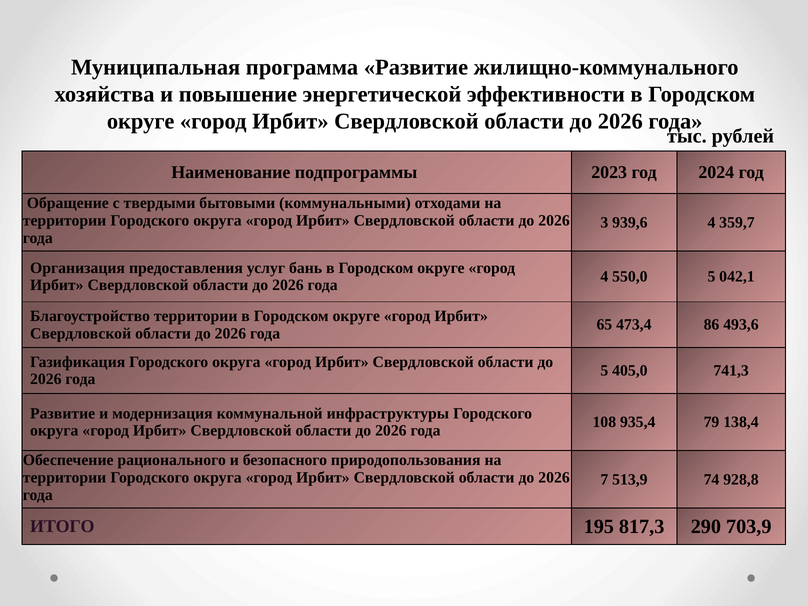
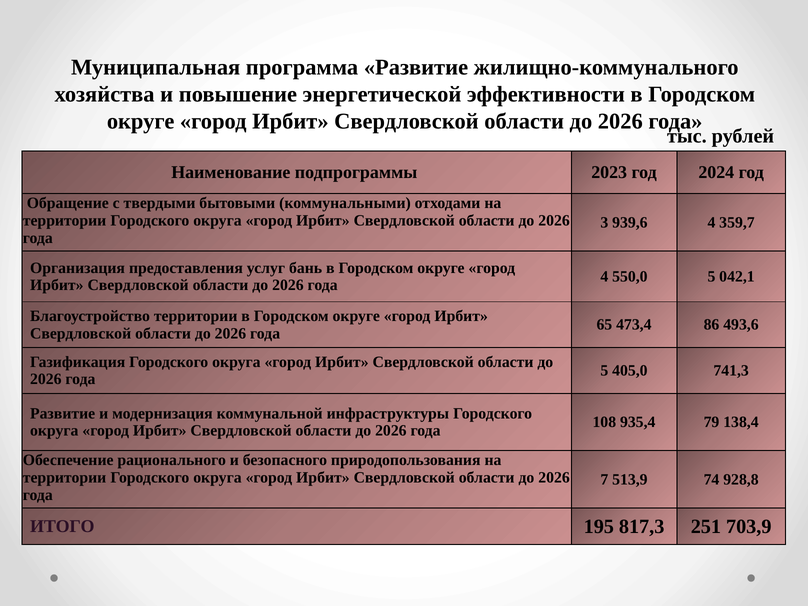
290: 290 -> 251 (706, 526)
